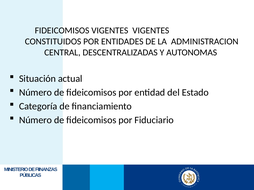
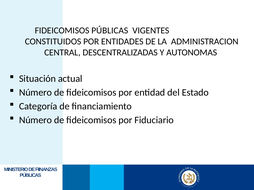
FIDEICOMISOS VIGENTES: VIGENTES -> PÚBLICAS (110, 31)
